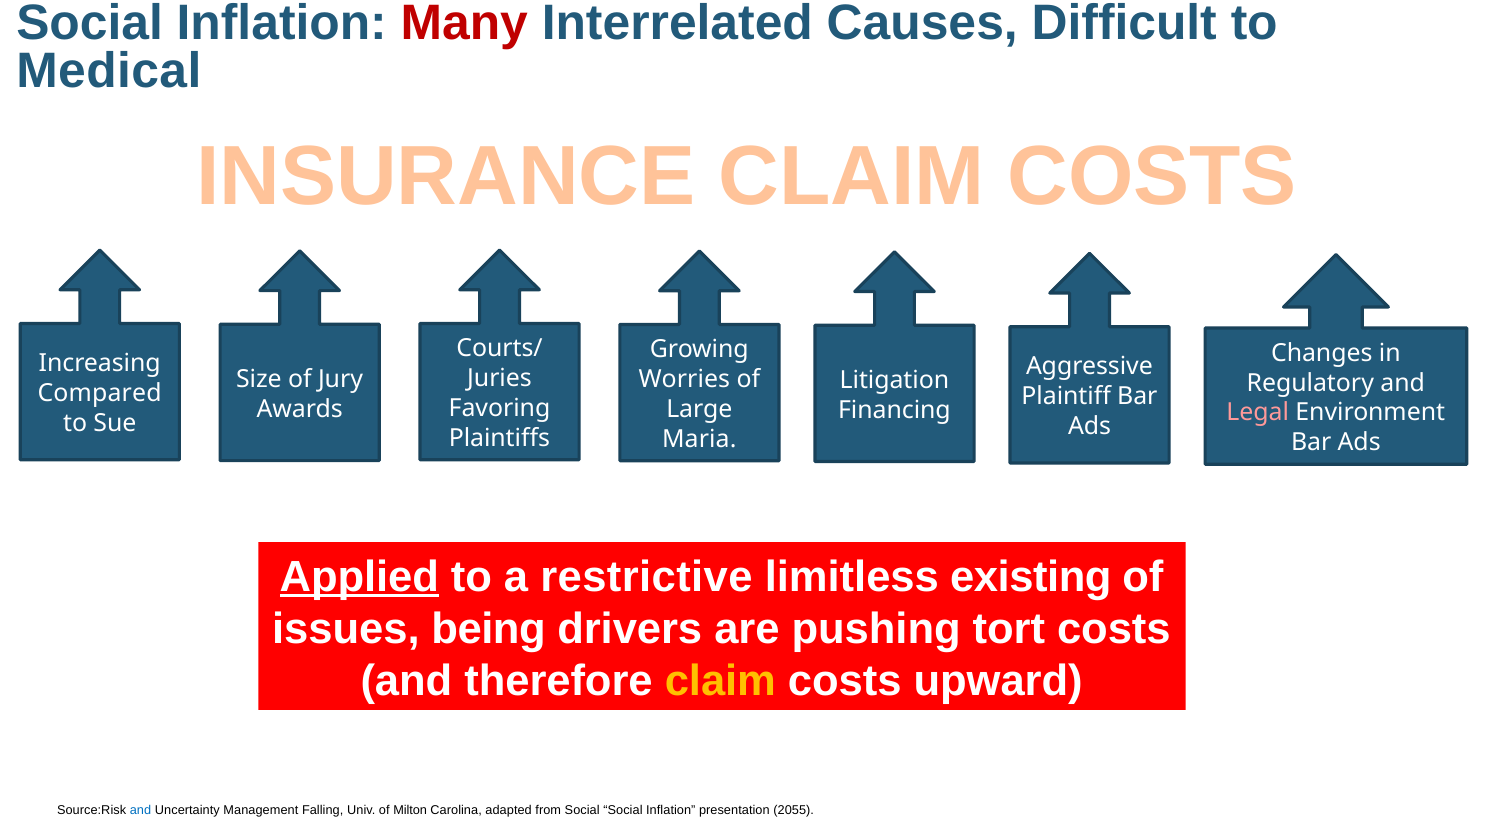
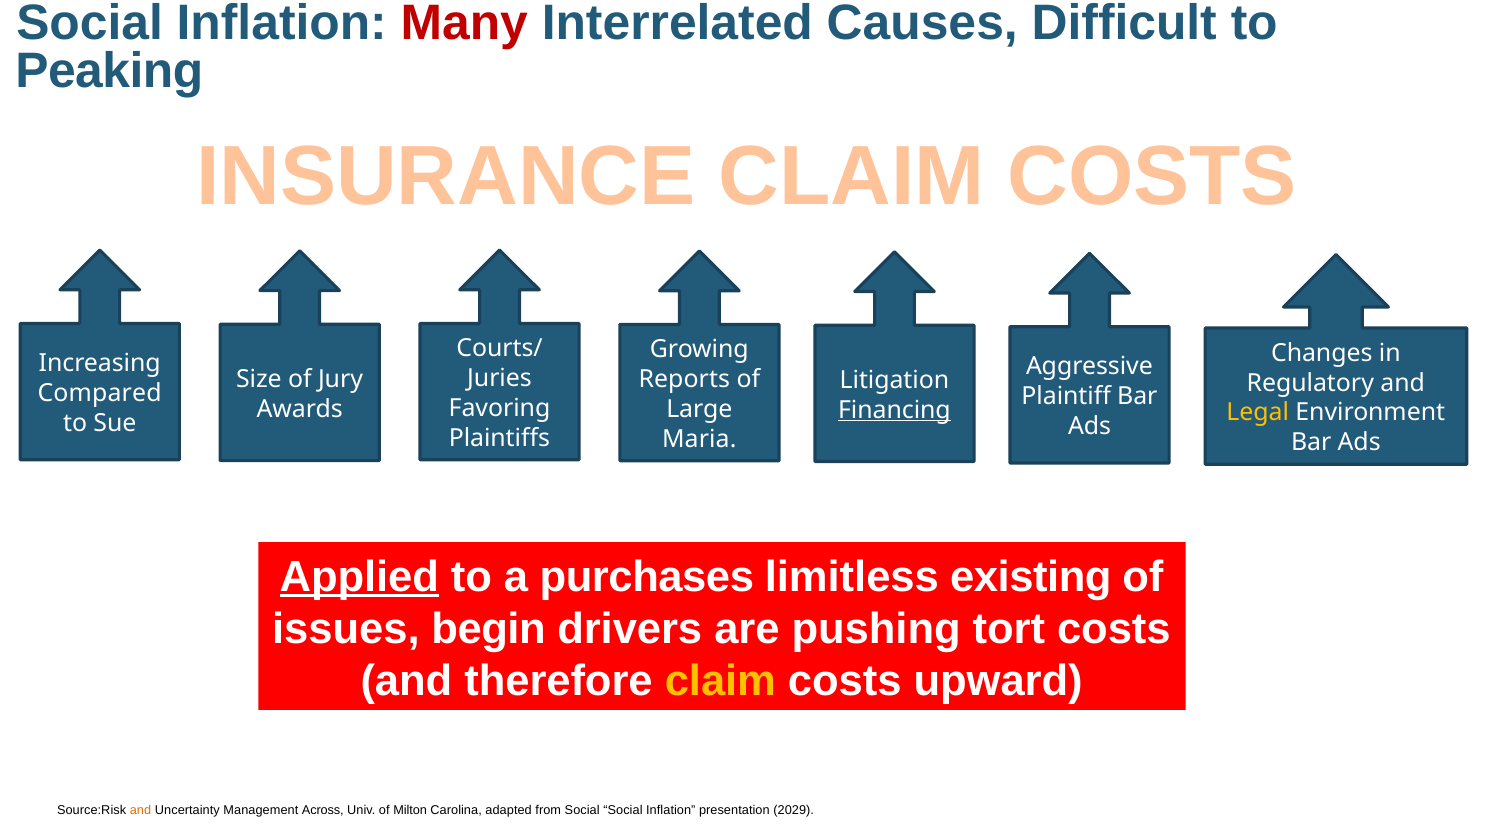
Medical: Medical -> Peaking (109, 71)
Worries: Worries -> Reports (684, 380)
Financing underline: none -> present (894, 410)
Legal colour: pink -> yellow (1258, 413)
restrictive: restrictive -> purchases (647, 577)
being: being -> begin (489, 629)
and colour: blue -> orange (141, 811)
Falling: Falling -> Across (323, 811)
2055: 2055 -> 2029 (794, 811)
